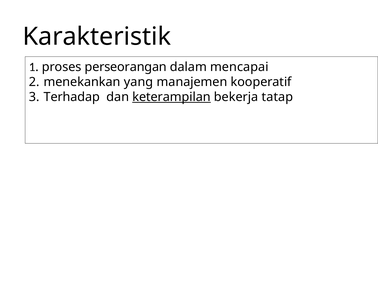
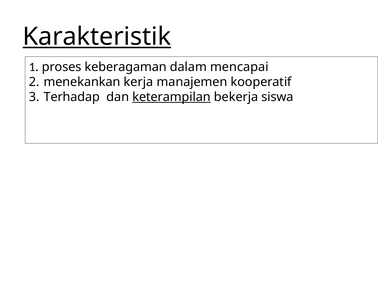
Karakteristik underline: none -> present (97, 37)
perseorangan: perseorangan -> keberagaman (126, 67)
yang: yang -> kerja (139, 82)
tatap: tatap -> siswa (277, 97)
